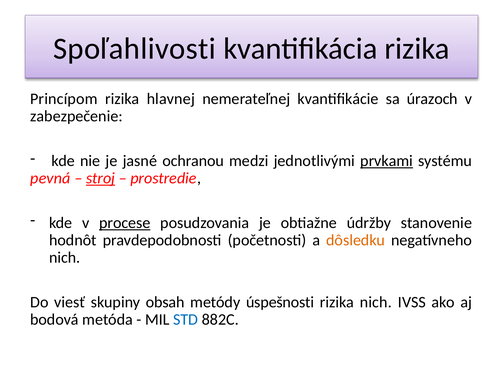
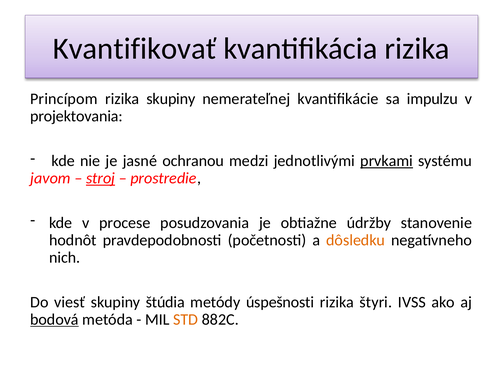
Spoľahlivosti: Spoľahlivosti -> Kvantifikovať (135, 49)
rizika hlavnej: hlavnej -> skupiny (171, 99)
úrazoch: úrazoch -> impulzu (432, 99)
zabezpečenie: zabezpečenie -> projektovania (76, 116)
pevná: pevná -> javom (50, 178)
procese underline: present -> none (125, 223)
obsah: obsah -> štúdia (165, 302)
rizika nich: nich -> štyri (376, 302)
bodová underline: none -> present (54, 320)
STD colour: blue -> orange (186, 320)
